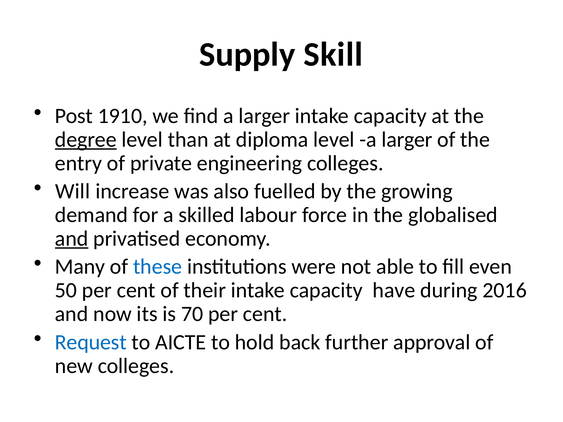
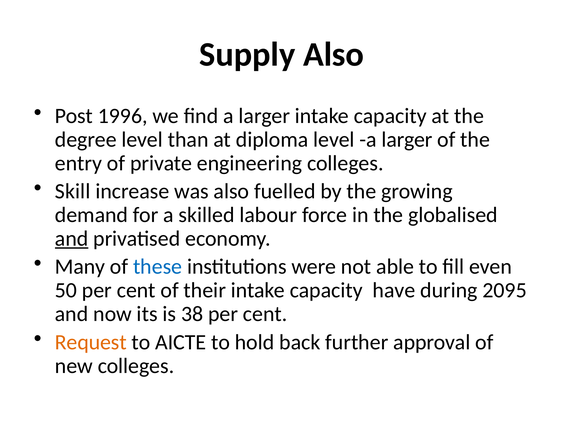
Supply Skill: Skill -> Also (334, 55)
1910: 1910 -> 1996 (123, 116)
degree underline: present -> none (86, 140)
Will: Will -> Skill (73, 191)
2016: 2016 -> 2095 (505, 291)
70: 70 -> 38 (192, 314)
Request colour: blue -> orange (91, 342)
